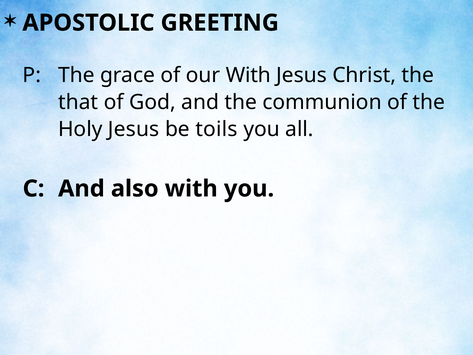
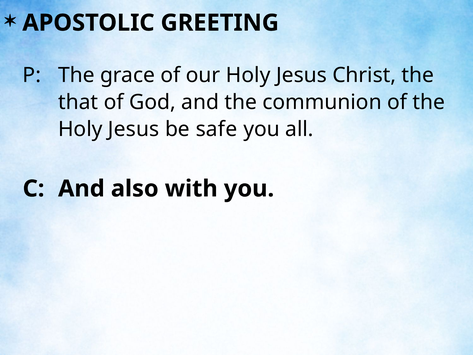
our With: With -> Holy (248, 75)
toils: toils -> safe (216, 129)
